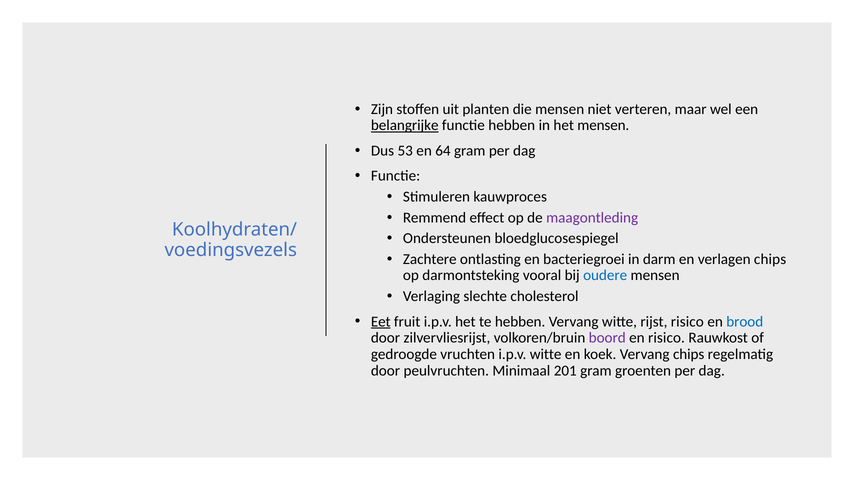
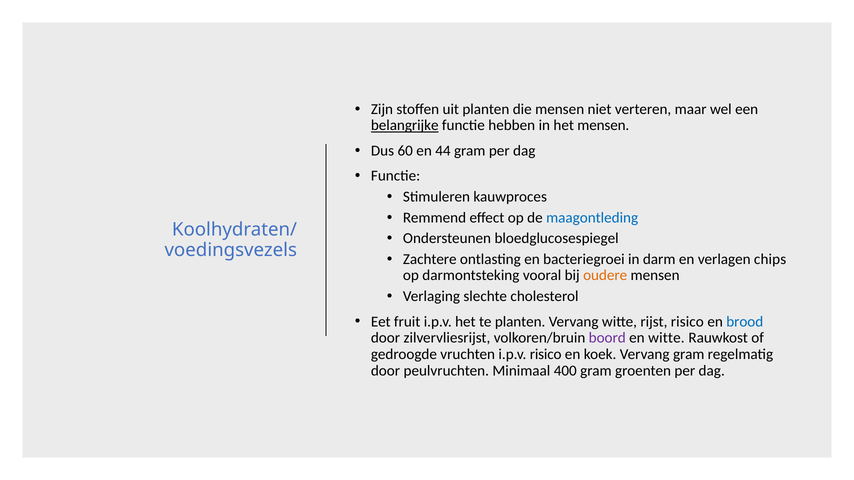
53: 53 -> 60 (405, 151)
64: 64 -> 44 (443, 151)
maagontleding colour: purple -> blue (592, 218)
oudere colour: blue -> orange (605, 276)
Eet underline: present -> none (381, 322)
te hebben: hebben -> planten (520, 322)
en risico: risico -> witte (666, 338)
i.p.v witte: witte -> risico (546, 355)
Vervang chips: chips -> gram (689, 355)
201: 201 -> 400 (565, 371)
